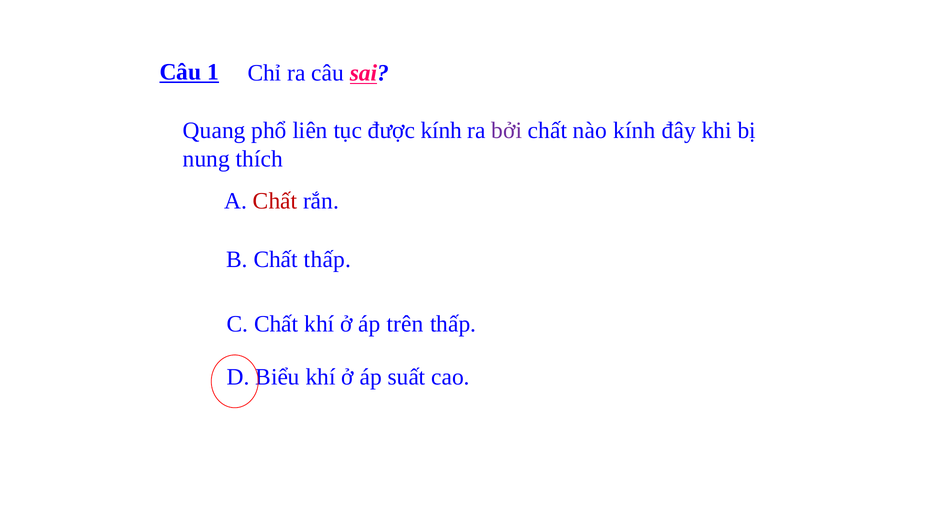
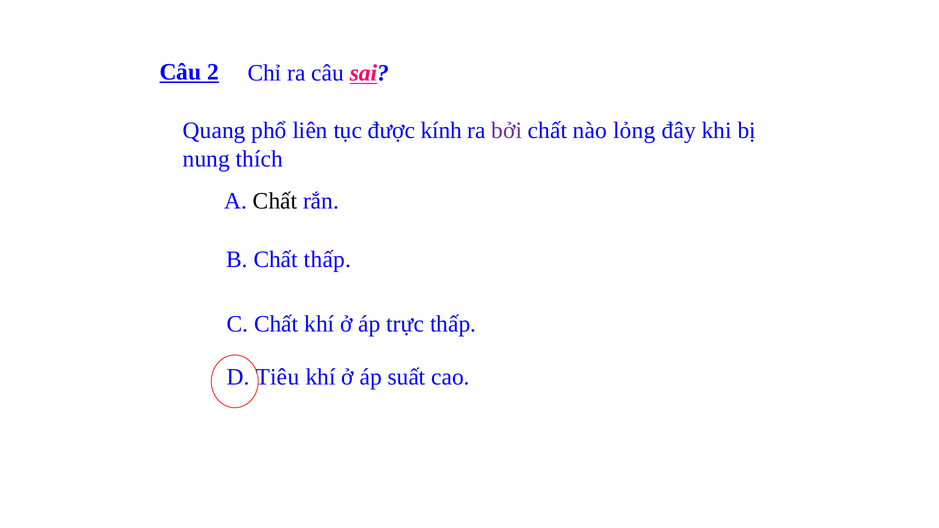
1: 1 -> 2 (213, 72)
nào kính: kính -> lỏng (634, 131)
Chất colour: red -> black (275, 201)
trên: trên -> trực (405, 324)
Biểu: Biểu -> Tiêu (277, 377)
